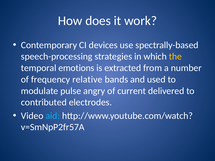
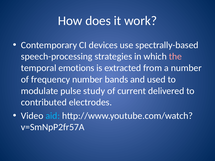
the colour: yellow -> pink (175, 57)
frequency relative: relative -> number (87, 80)
angry: angry -> study (94, 91)
